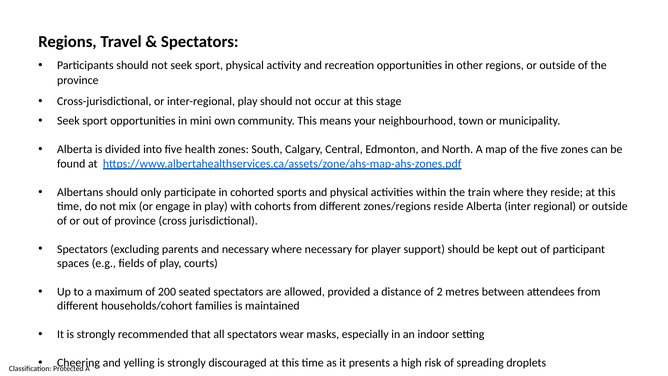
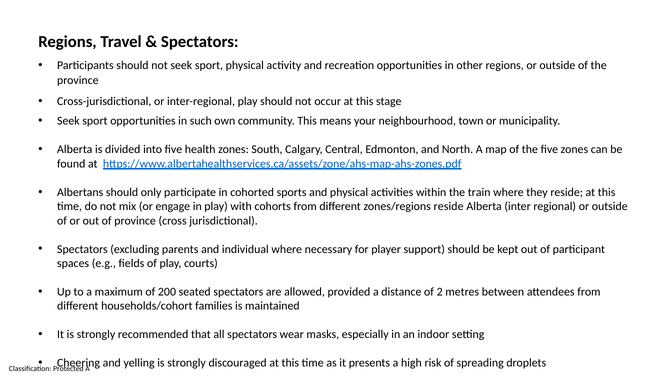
mini: mini -> such (201, 121)
and necessary: necessary -> individual (245, 249)
